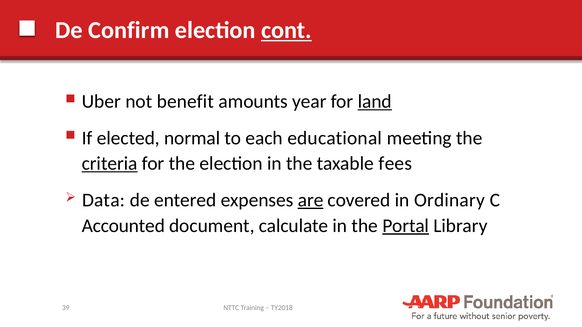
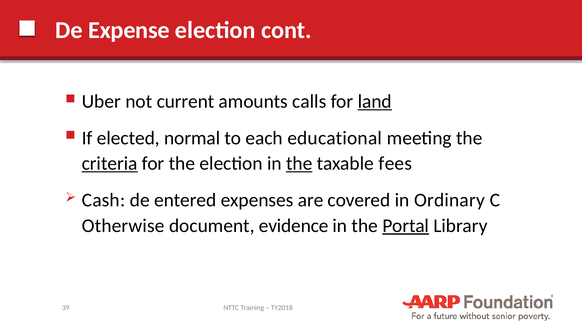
Confirm: Confirm -> Expense (129, 30)
cont underline: present -> none (286, 30)
benefit: benefit -> current (186, 102)
year: year -> calls (309, 102)
the underline: none -> present (299, 164)
Data: Data -> Cash (104, 200)
are underline: present -> none (311, 200)
Accounted: Accounted -> Otherwise (123, 226)
calculate: calculate -> evidence (294, 226)
